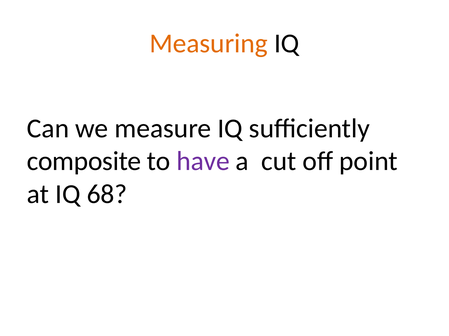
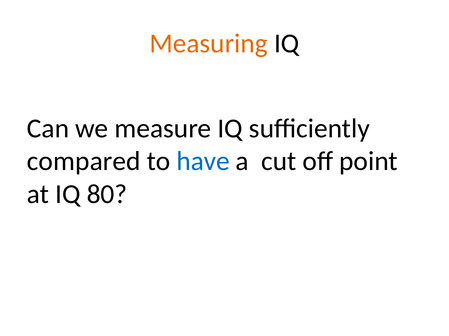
composite: composite -> compared (84, 162)
have colour: purple -> blue (203, 162)
68: 68 -> 80 (107, 194)
